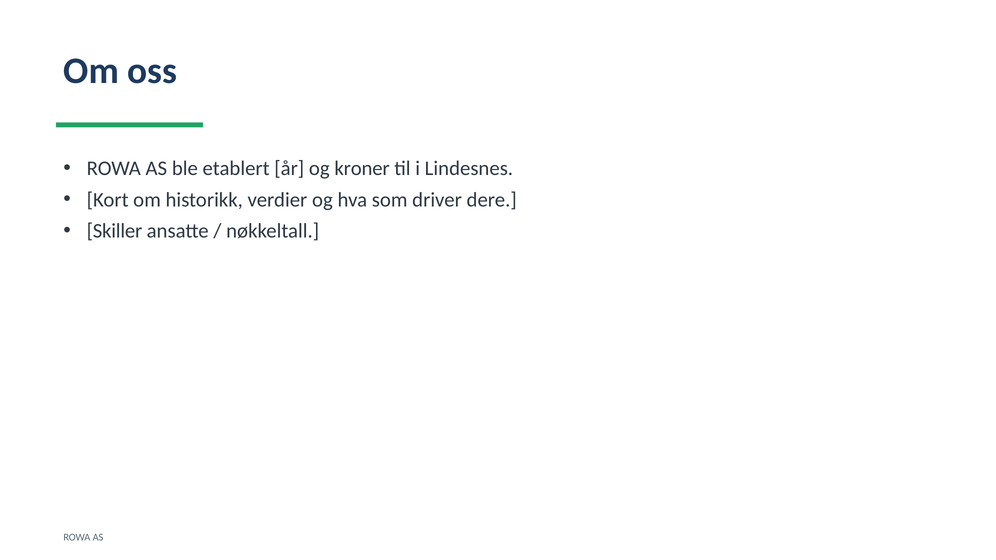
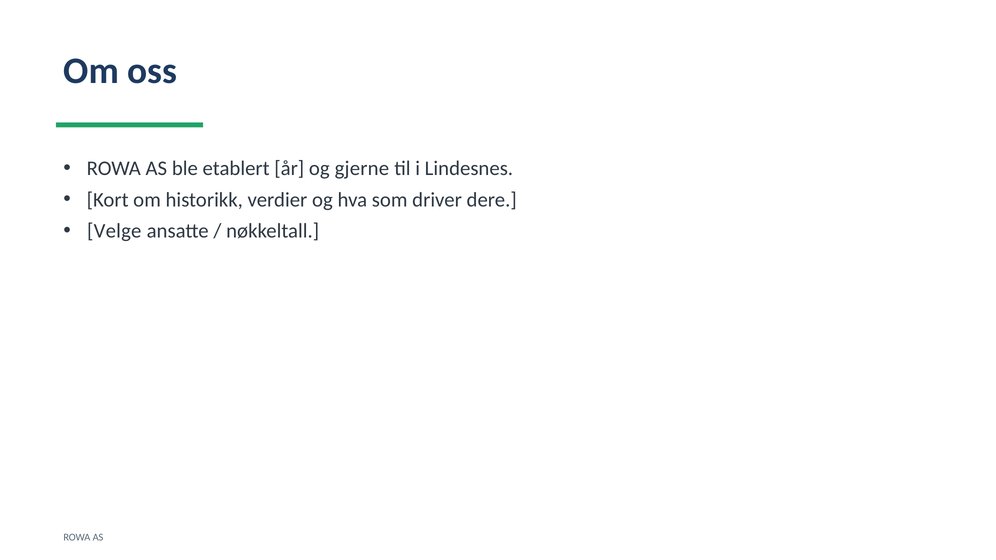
kroner: kroner -> gjerne (362, 169)
Skiller: Skiller -> Velge (114, 231)
